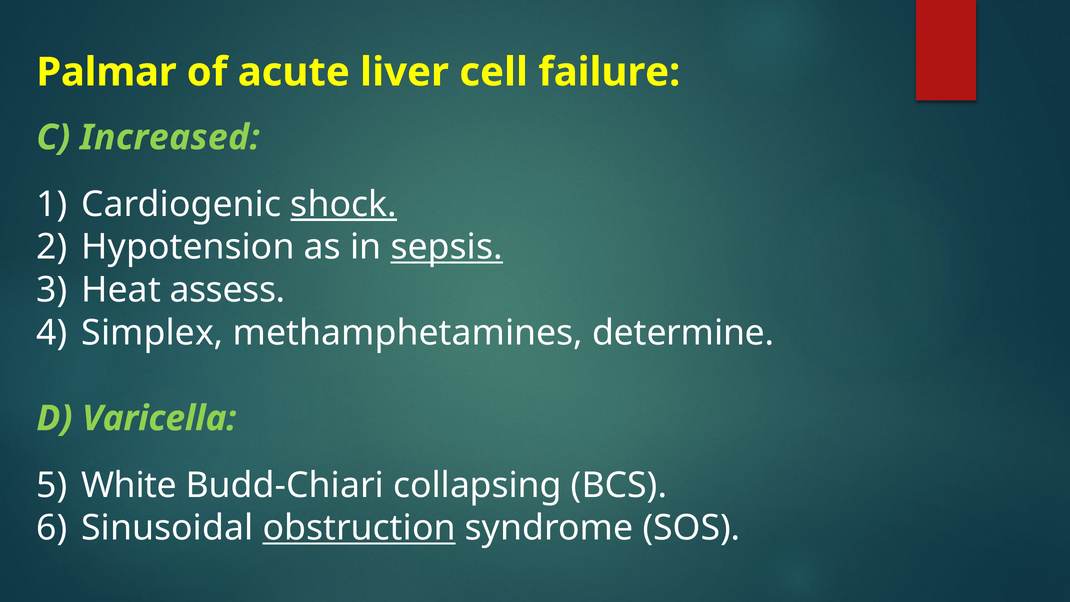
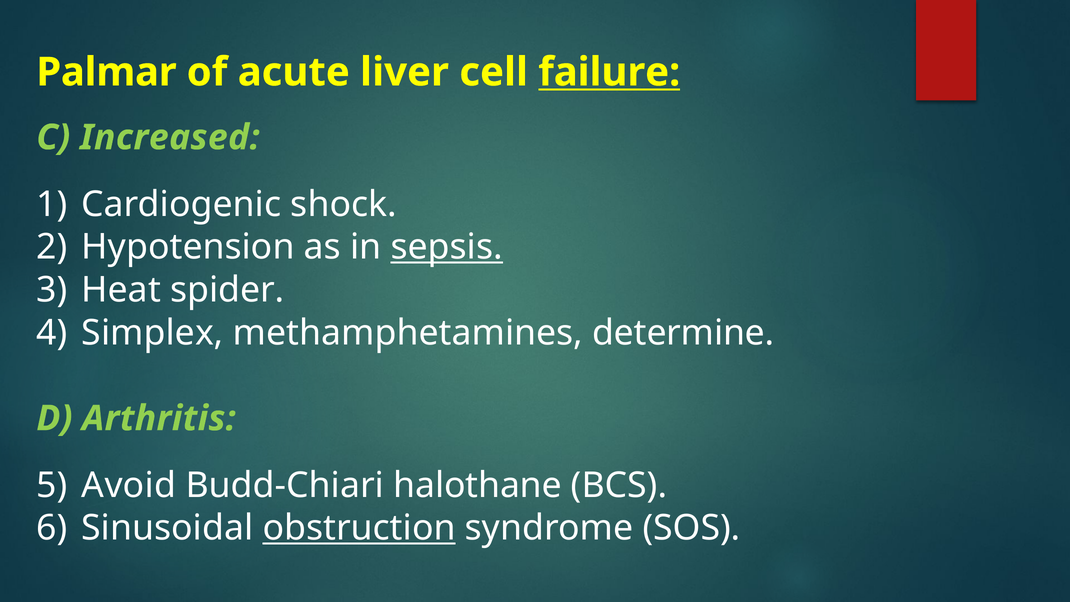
failure underline: none -> present (609, 72)
shock underline: present -> none (344, 204)
assess: assess -> spider (227, 290)
Varicella: Varicella -> Arthritis (159, 418)
White: White -> Avoid (129, 485)
collapsing: collapsing -> halothane (478, 485)
